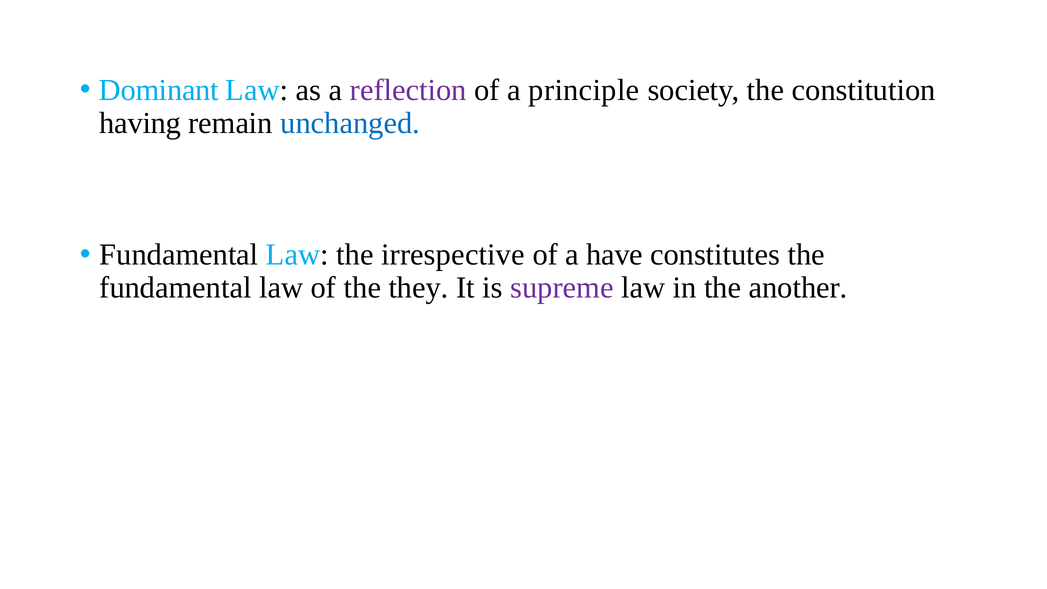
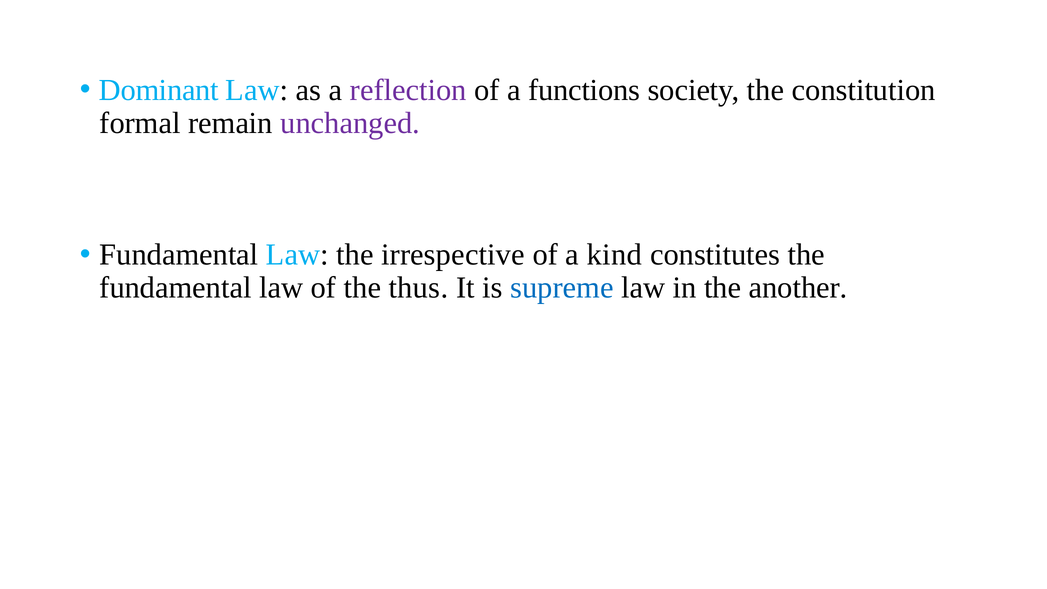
principle: principle -> functions (584, 90)
having: having -> formal (140, 123)
unchanged colour: blue -> purple (350, 123)
have: have -> kind (614, 255)
they: they -> thus (418, 288)
supreme colour: purple -> blue (562, 288)
